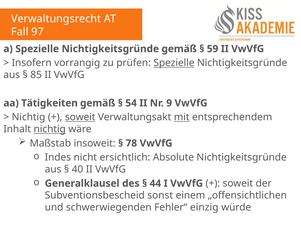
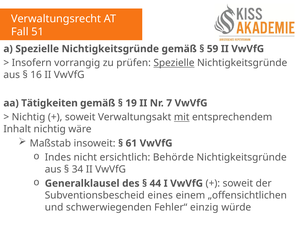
97: 97 -> 51 (38, 32)
85: 85 -> 16 (36, 75)
54: 54 -> 19 (131, 103)
9: 9 -> 7 (169, 103)
soweit underline: present -> none (80, 118)
nichtig underline: present -> none (50, 130)
78: 78 -> 61 (131, 144)
Absolute: Absolute -> Behörde (173, 158)
40: 40 -> 34 (77, 170)
sonst: sonst -> eines (160, 196)
